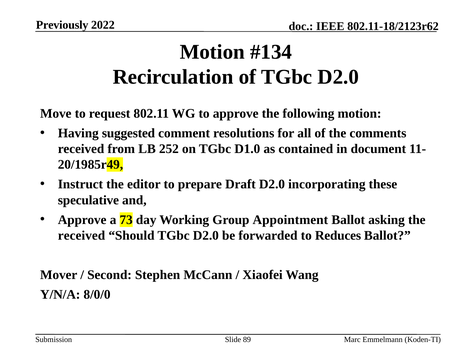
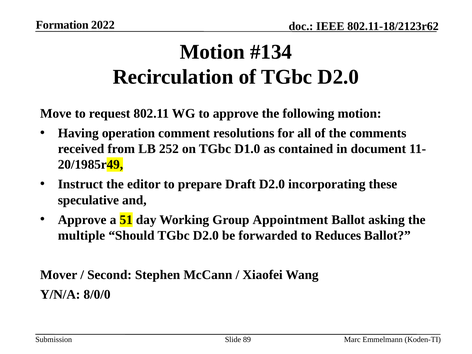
Previously: Previously -> Formation (62, 25)
suggested: suggested -> operation (128, 133)
73: 73 -> 51 (126, 220)
received: received -> multiple (82, 235)
